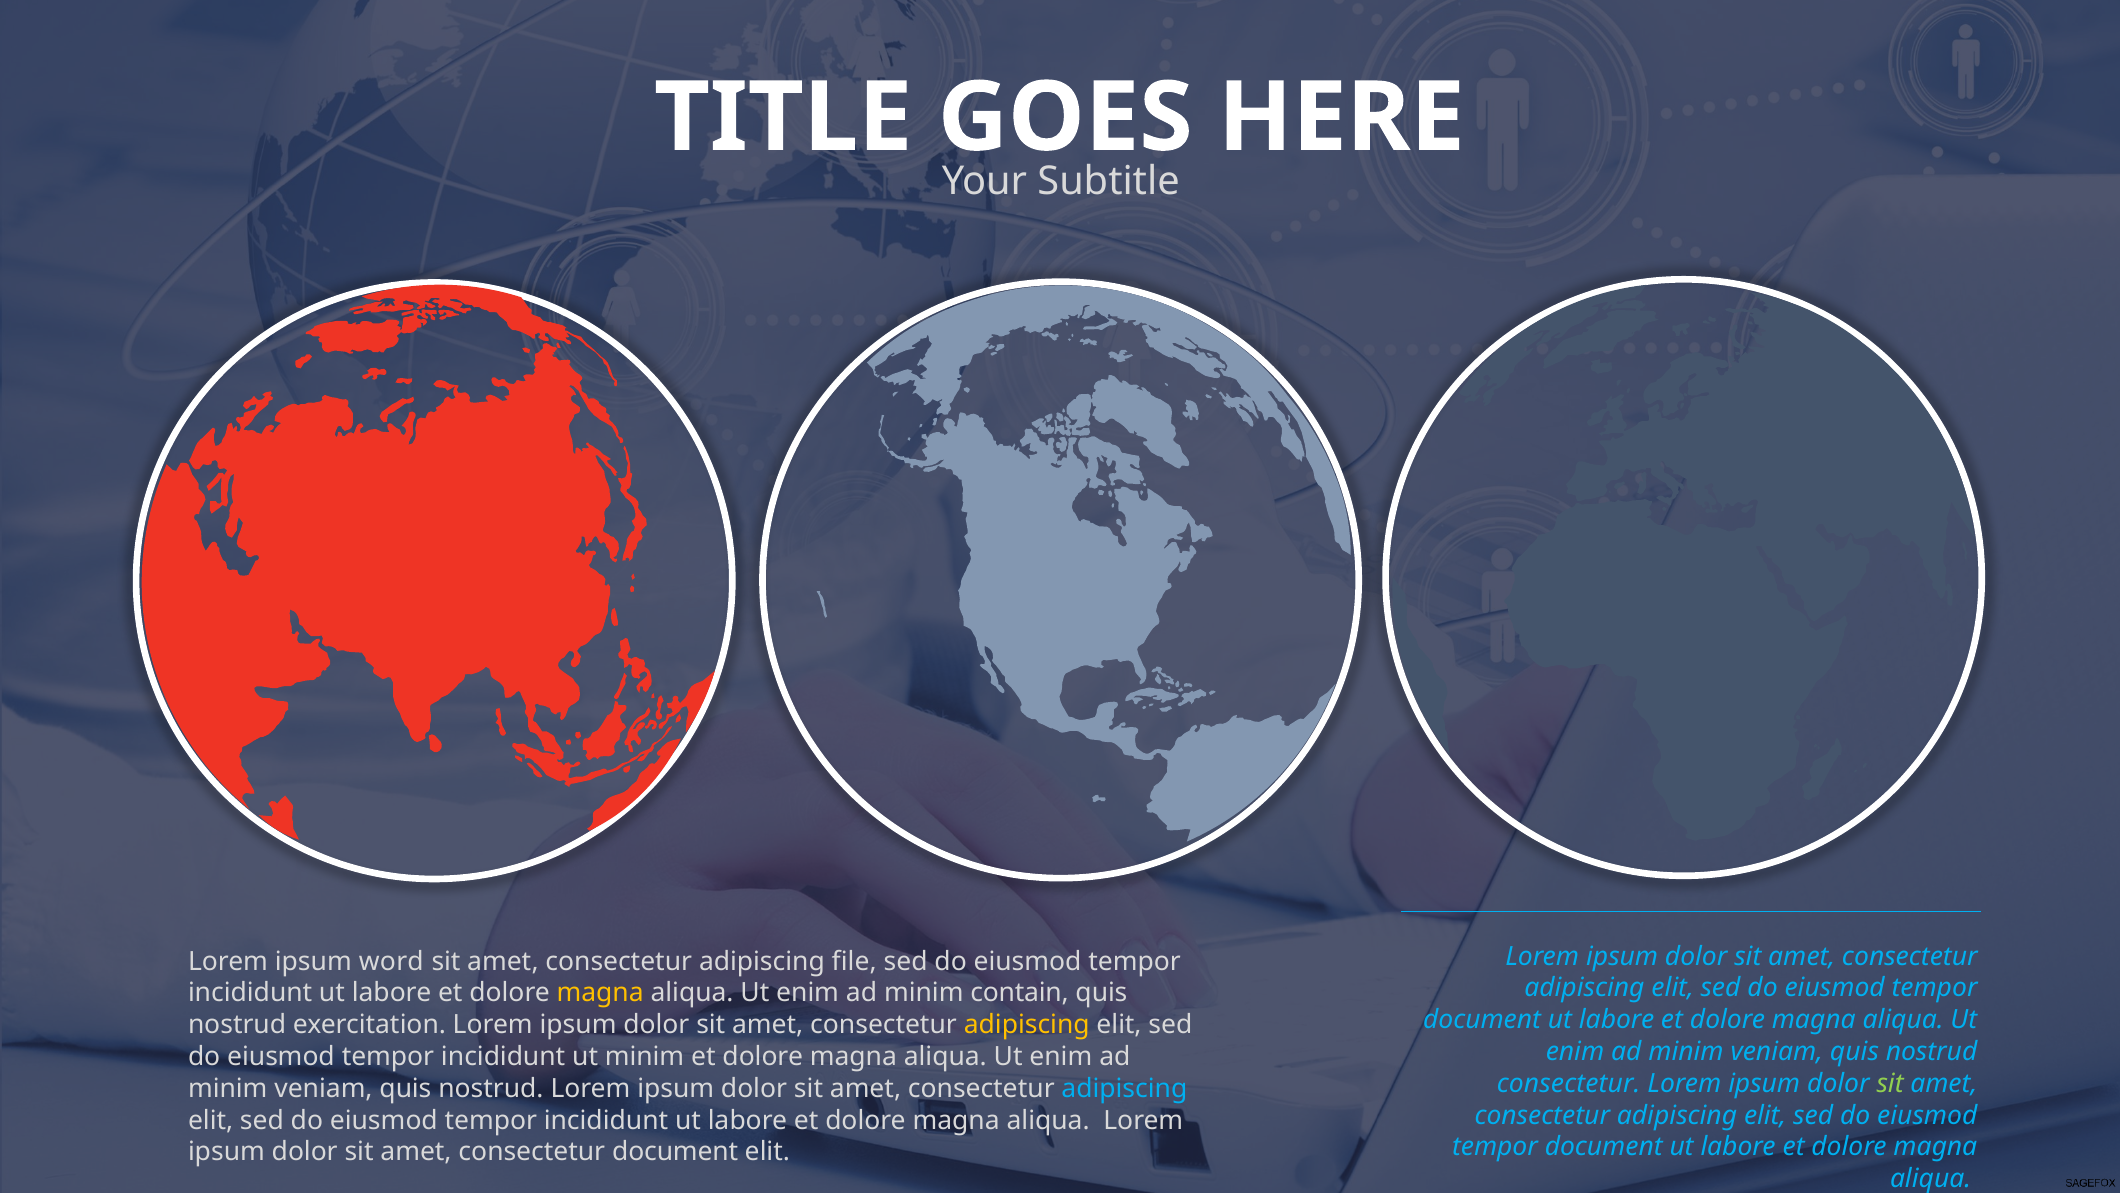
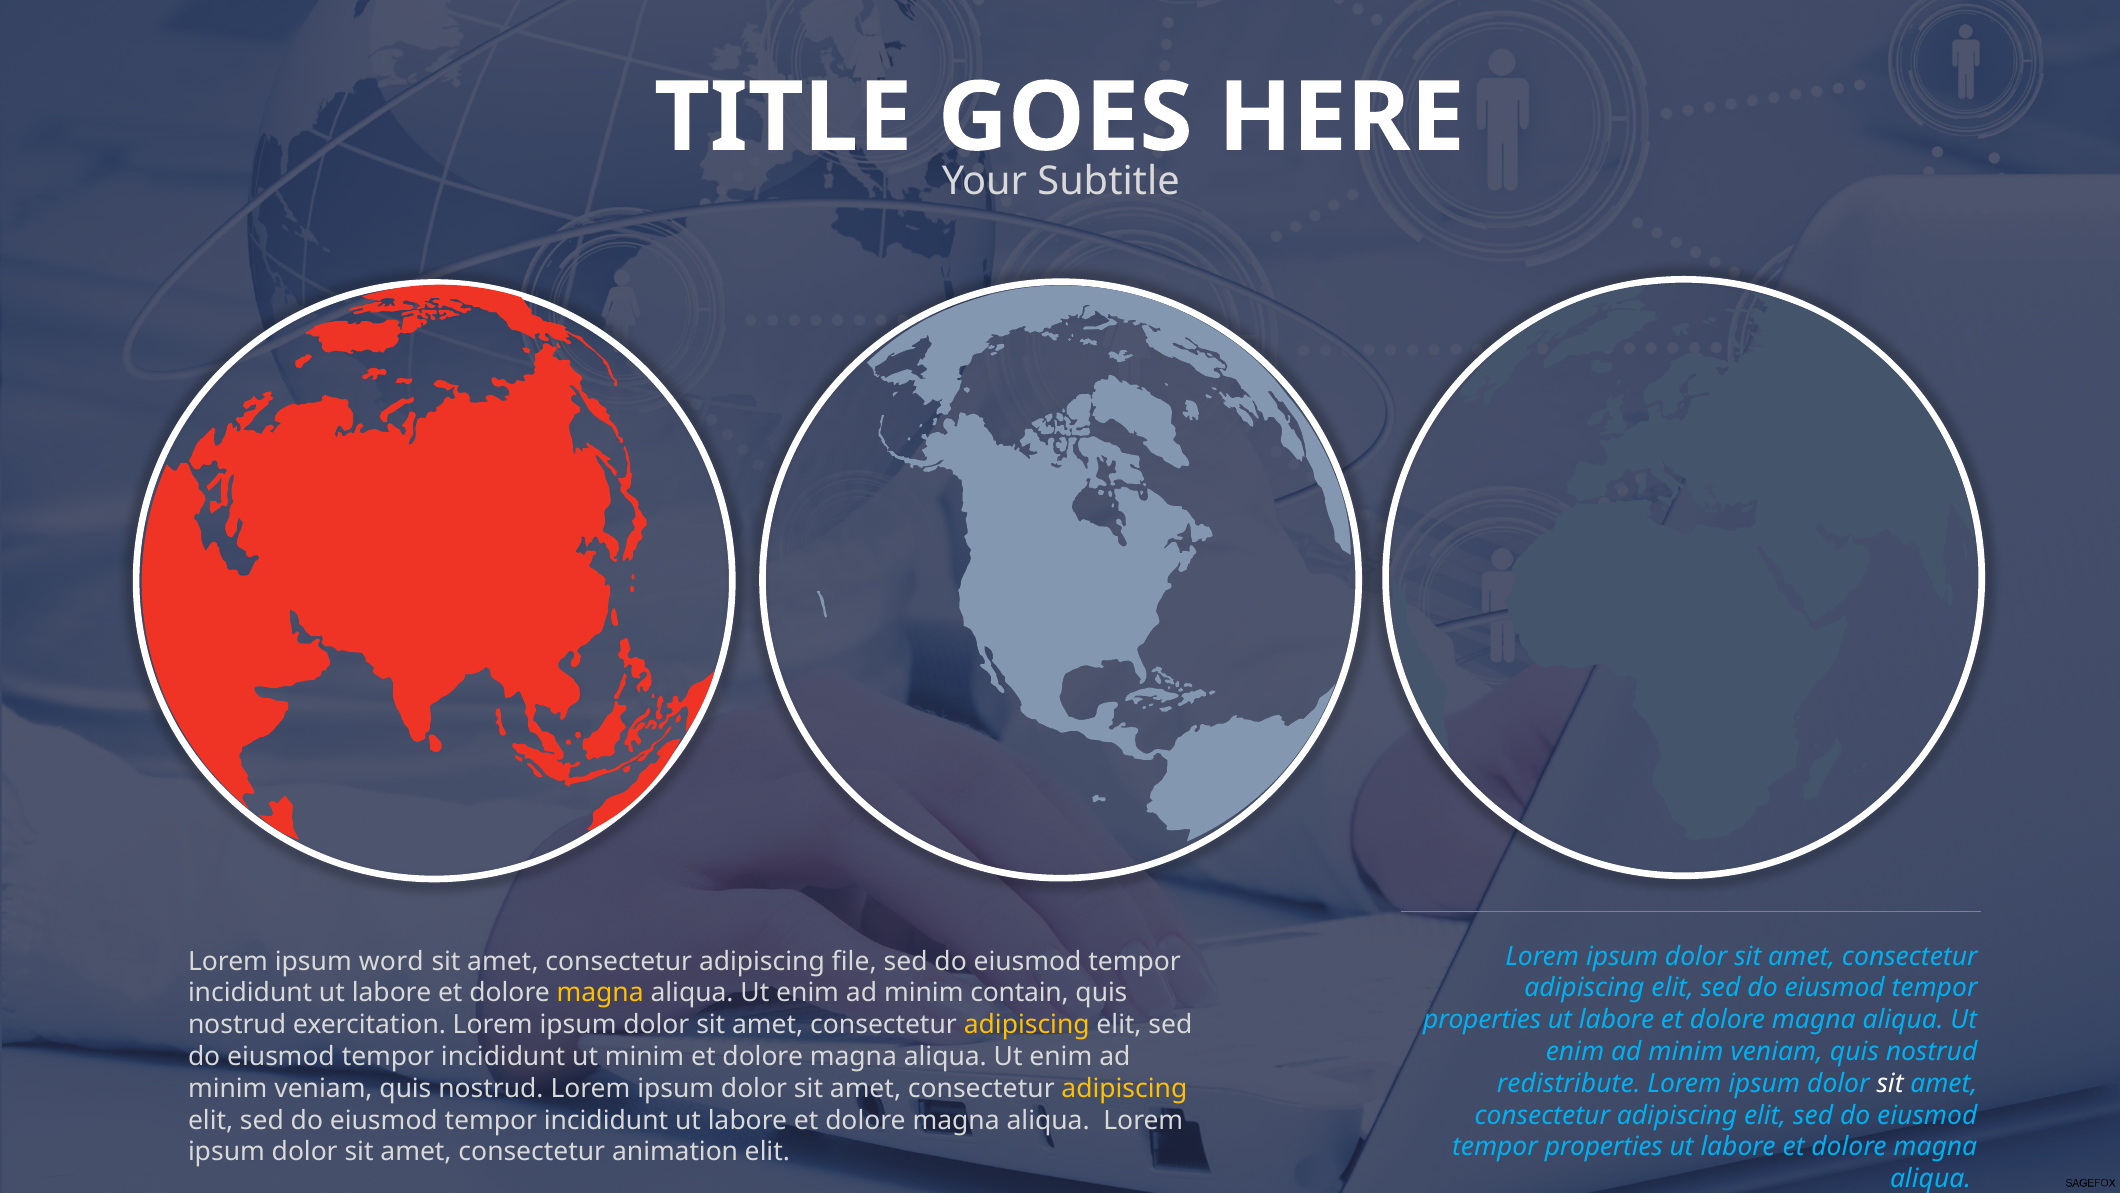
document: document -> properties (1482, 1020)
consectetur: consectetur -> redistribute (1569, 1083)
sit colour: light green -> white (1890, 1083)
adipiscing colour: light blue -> yellow (1124, 1088)
document: document -> properties (1604, 1147)
consectetur document: document -> animation (675, 1152)
